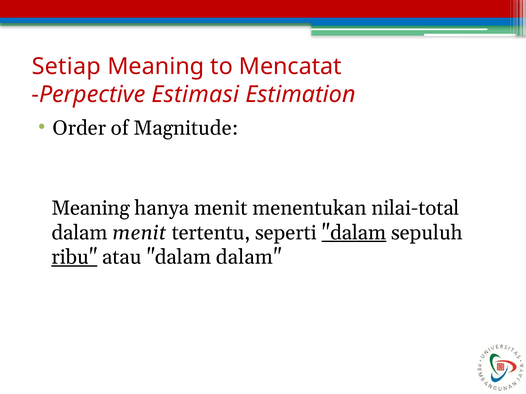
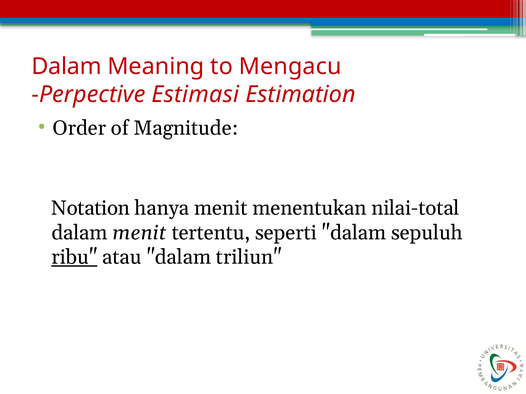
Setiap: Setiap -> Dalam (67, 66)
Mencatat: Mencatat -> Mengacu (290, 66)
Meaning: Meaning -> Notation (91, 208)
dalam underline: present -> none (354, 233)
dalam dalam: dalam -> triliun (249, 258)
